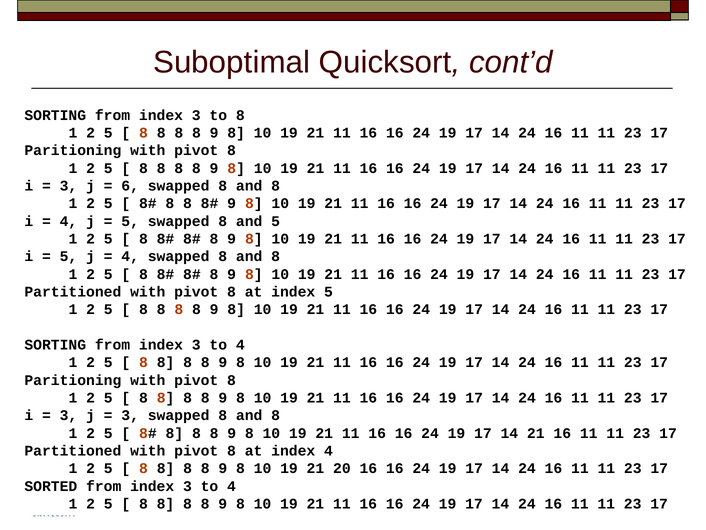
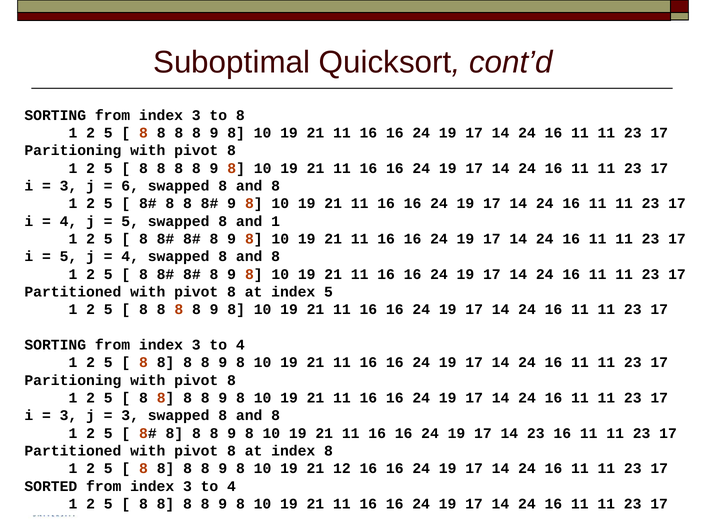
and 5: 5 -> 1 (276, 221)
14 21: 21 -> 23 (536, 433)
index 4: 4 -> 8 (328, 451)
20: 20 -> 12 (342, 468)
